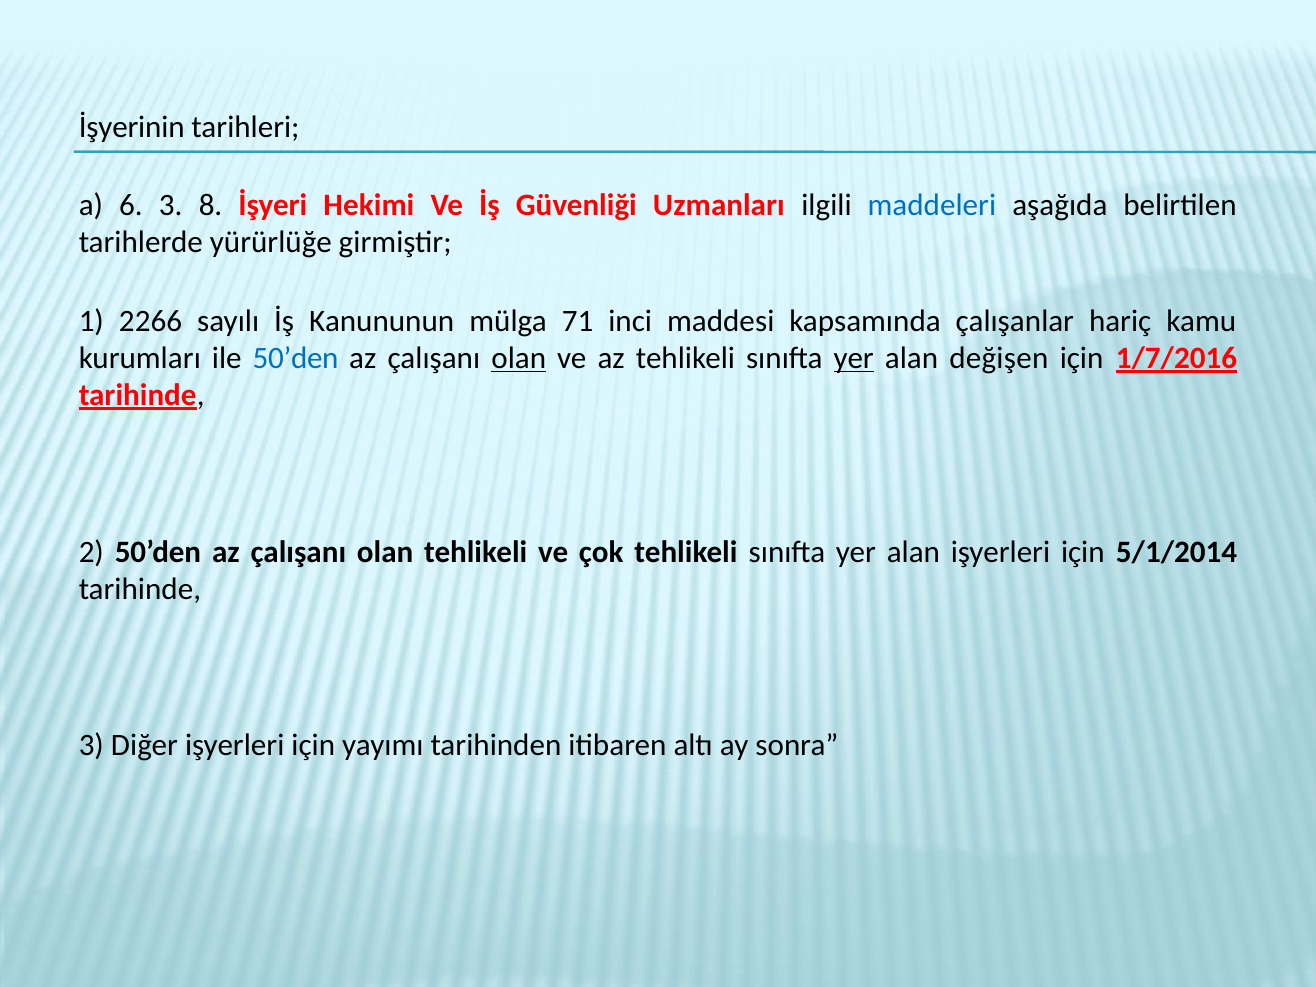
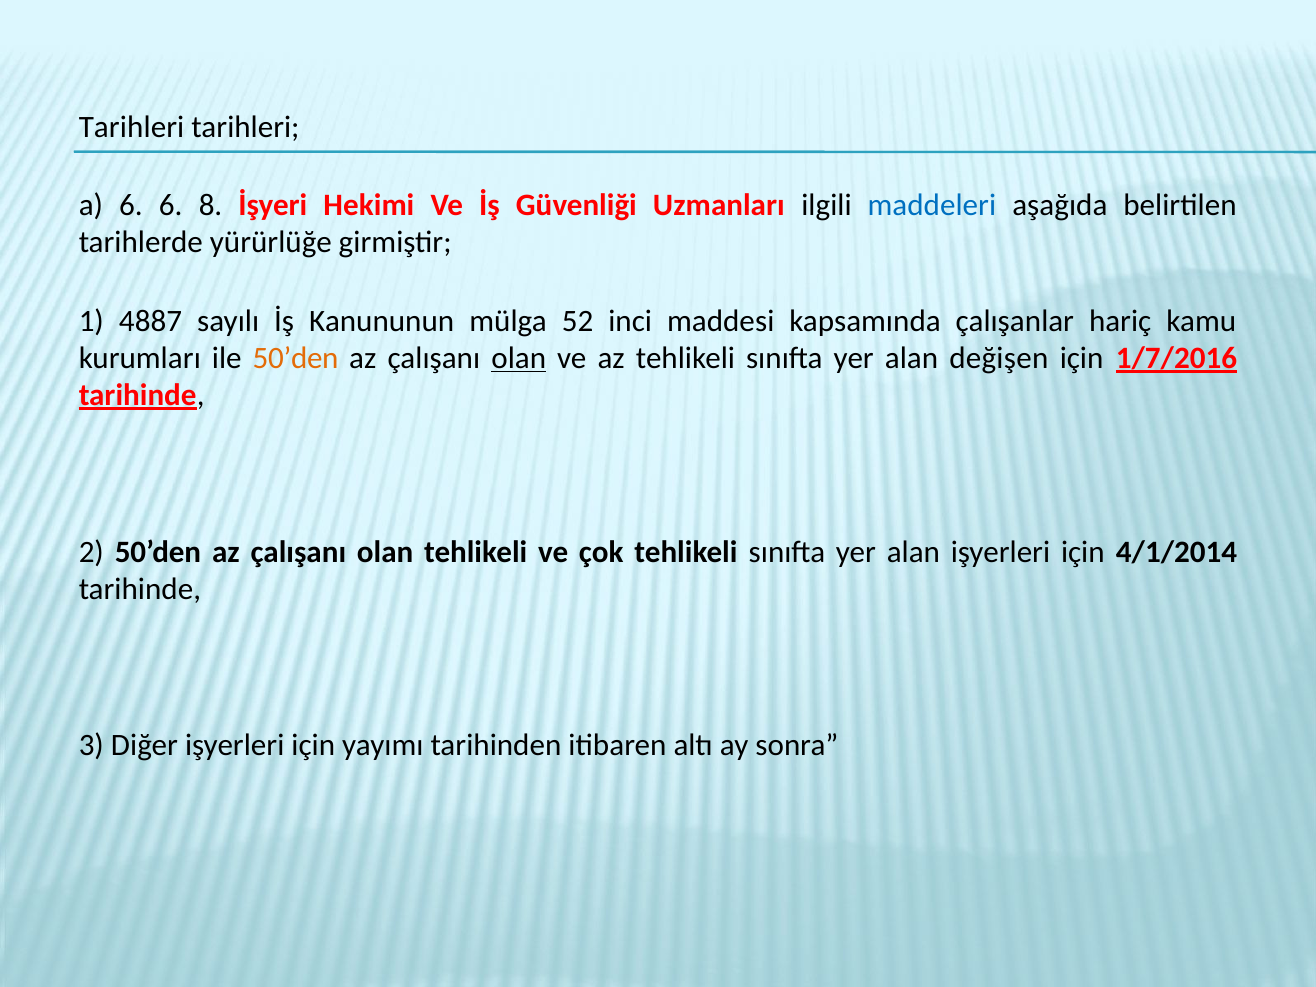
İşyerinin: İşyerinin -> Tarihleri (132, 127)
6 3: 3 -> 6 (171, 205)
2266: 2266 -> 4887 (151, 321)
71: 71 -> 52 (578, 321)
50’den colour: blue -> orange (296, 358)
yer underline: present -> none (854, 358)
5/1/2014: 5/1/2014 -> 4/1/2014 (1177, 552)
